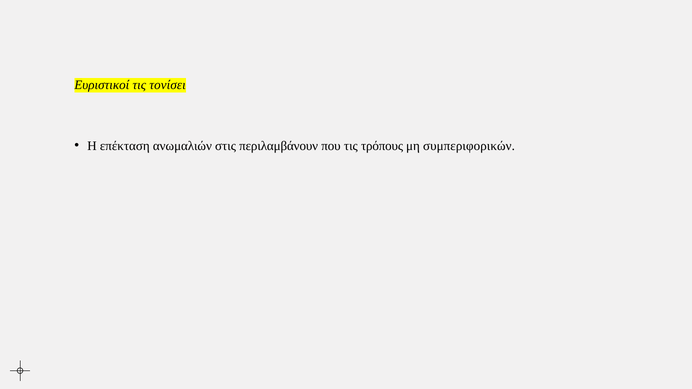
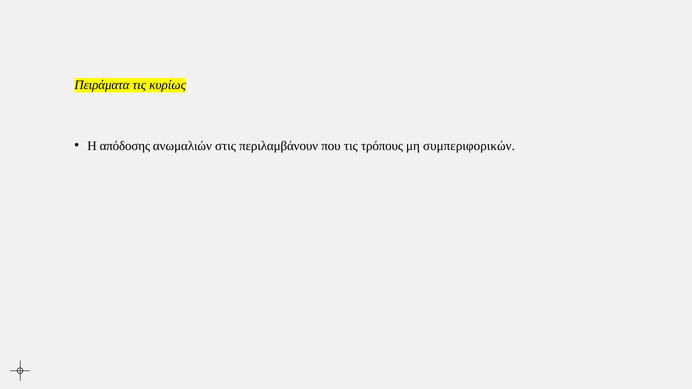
Ευριστικοί: Ευριστικοί -> Πειράματα (102, 85)
τονίσει: τονίσει -> κυρίως (168, 85)
επέκταση: επέκταση -> απόδοσης (125, 146)
